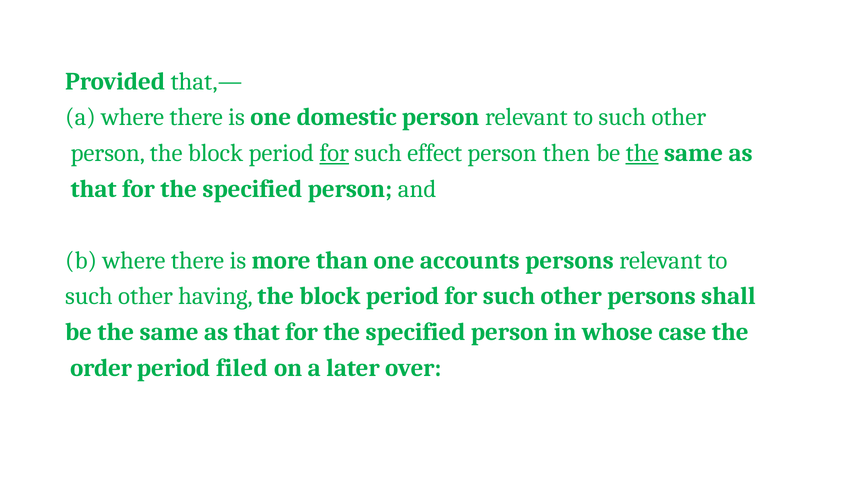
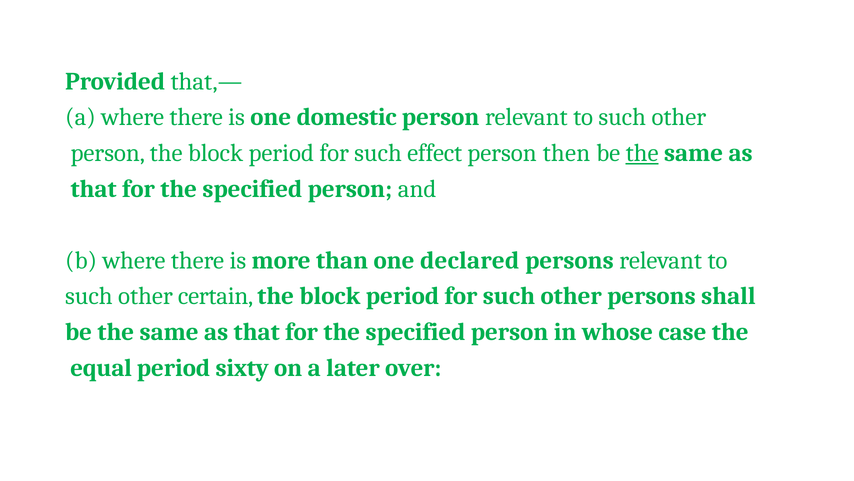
for underline: present -> none (334, 153)
accounts: accounts -> declared (470, 260)
having: having -> certain (216, 296)
order: order -> equal (101, 367)
filed: filed -> sixty (242, 367)
